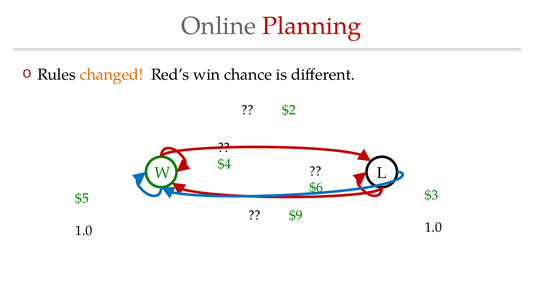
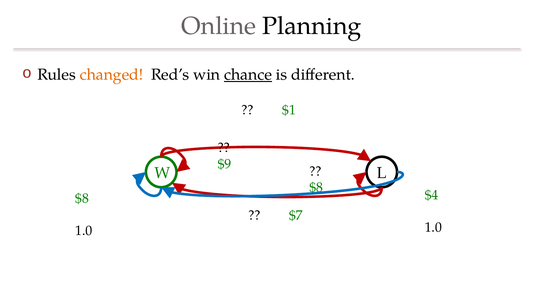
Planning colour: red -> black (312, 26)
chance underline: none -> present (248, 75)
$2: $2 -> $1 (289, 110)
$4: $4 -> $9 (225, 164)
$6: $6 -> $8 (316, 188)
$3: $3 -> $4 (432, 195)
$5: $5 -> $8 (82, 199)
$9: $9 -> $7 (296, 216)
